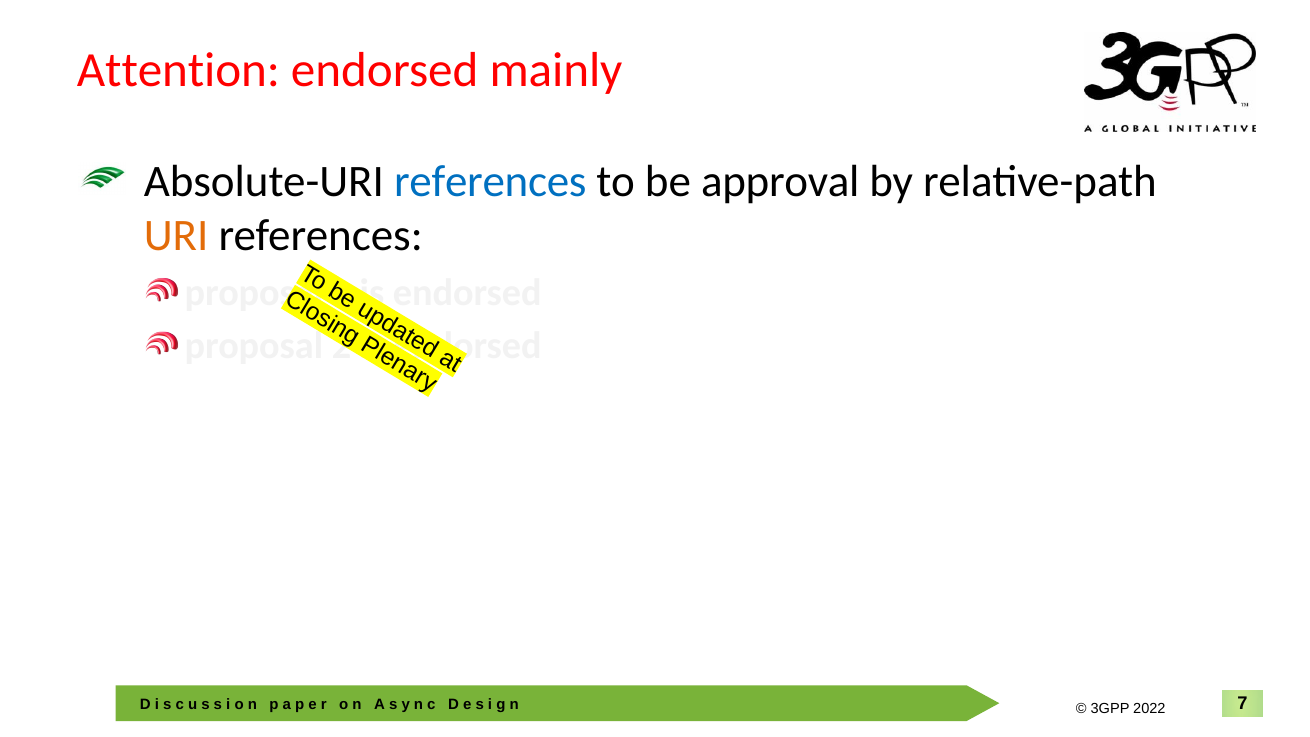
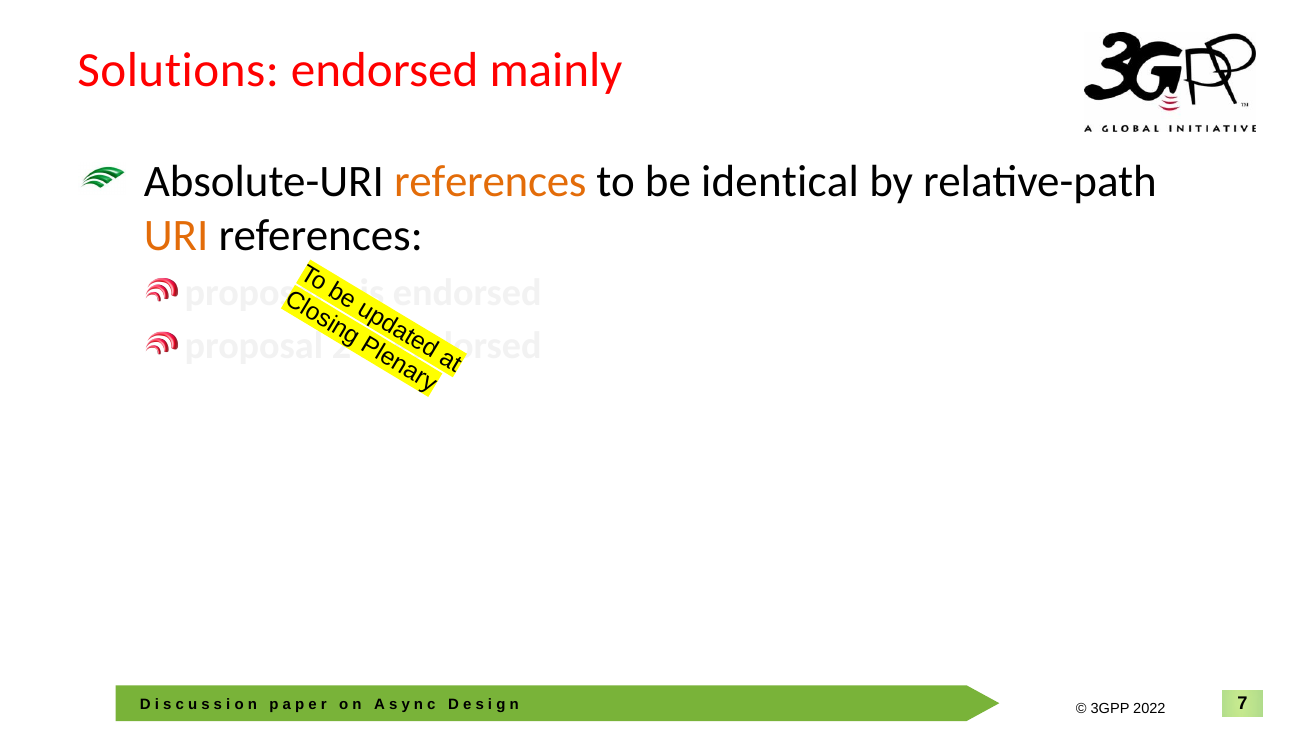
Attention: Attention -> Solutions (178, 71)
references colour: blue -> orange (490, 182)
approval: approval -> identical (780, 182)
